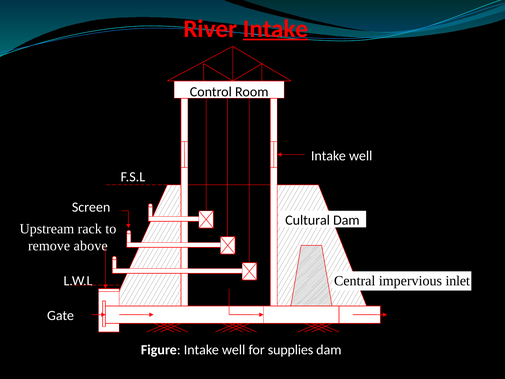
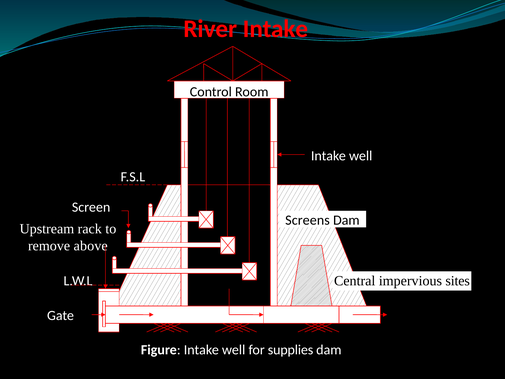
Intake underline: present -> none (276, 29)
Cultural: Cultural -> Screens (308, 220)
inlet: inlet -> sites (458, 281)
